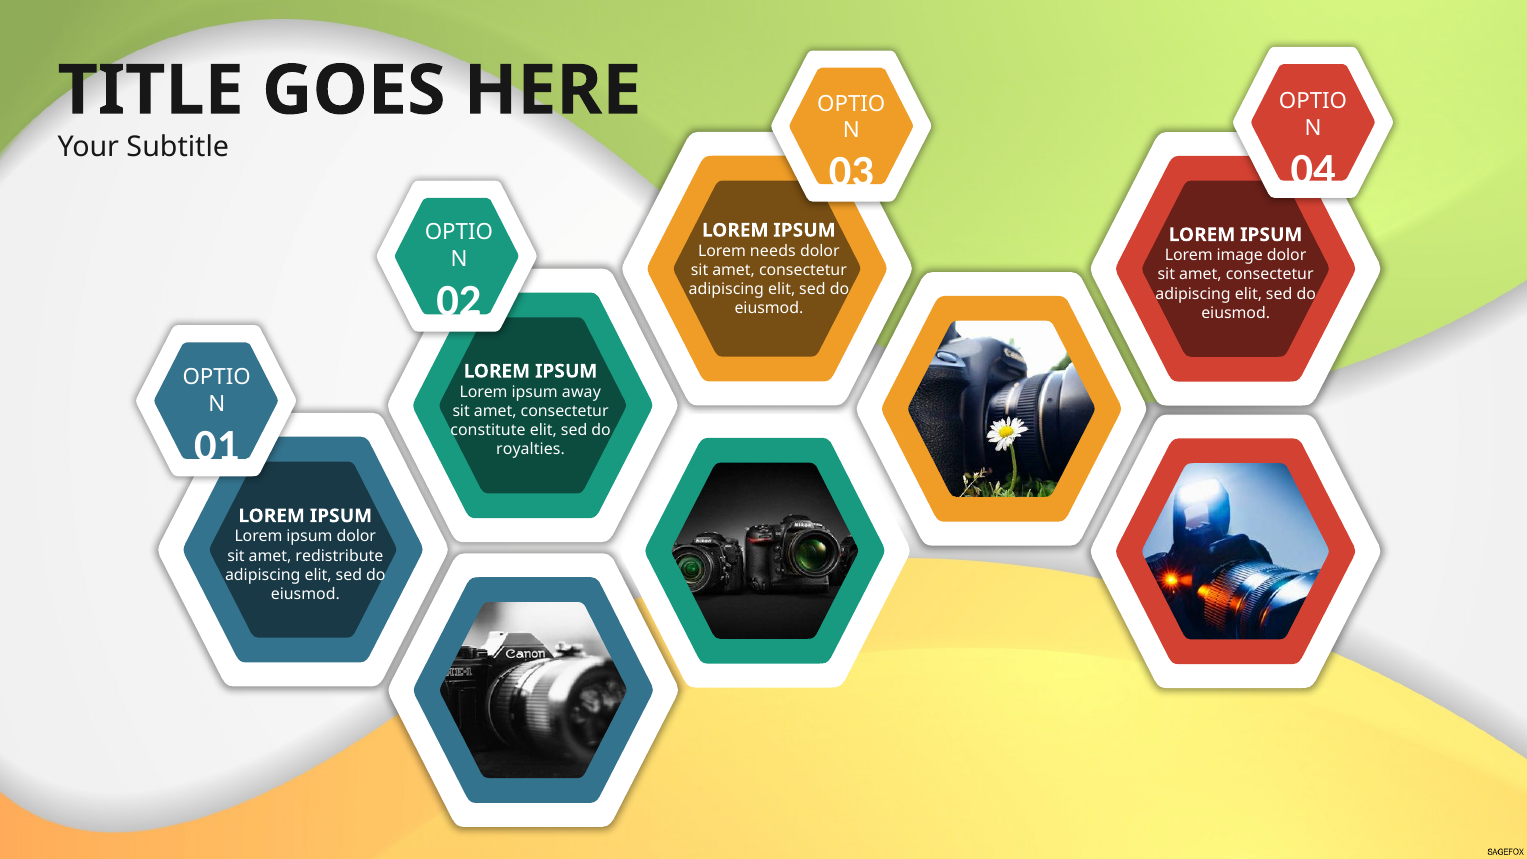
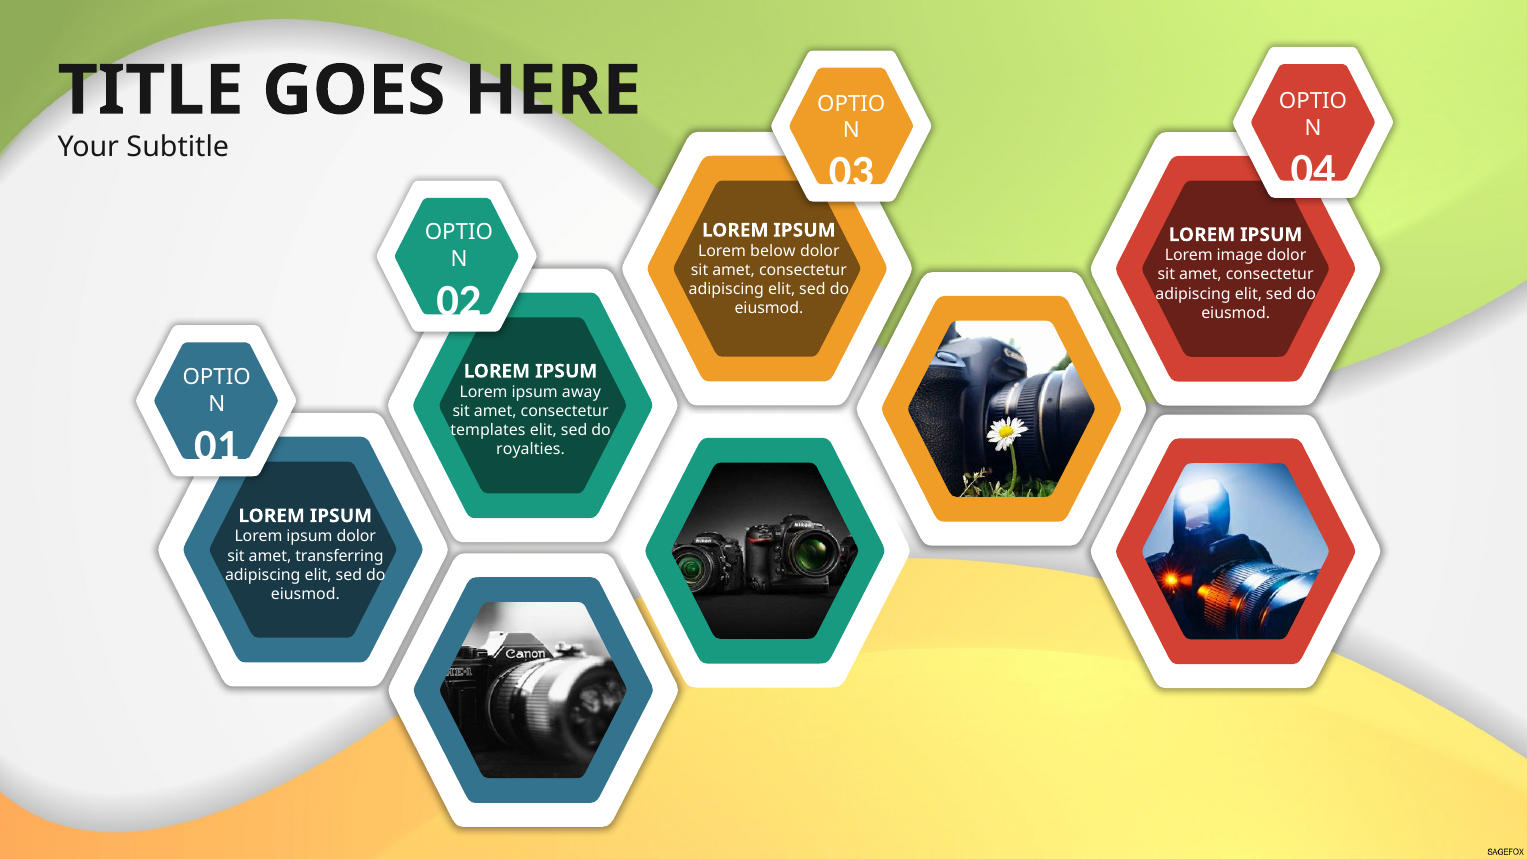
needs: needs -> below (773, 251)
constitute: constitute -> templates (488, 430)
redistribute: redistribute -> transferring (340, 556)
